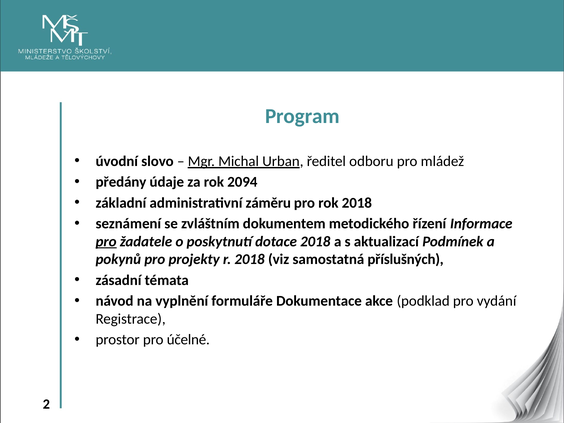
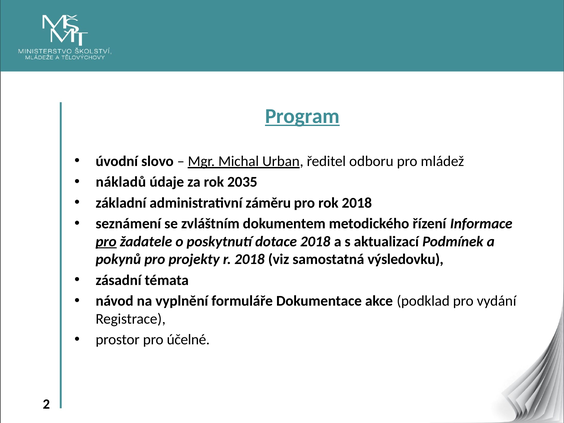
Program underline: none -> present (302, 116)
předány: předány -> nákladů (121, 182)
2094: 2094 -> 2035 (242, 182)
příslušných: příslušných -> výsledovku (406, 259)
